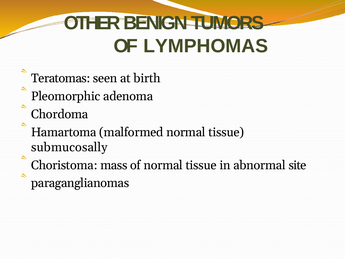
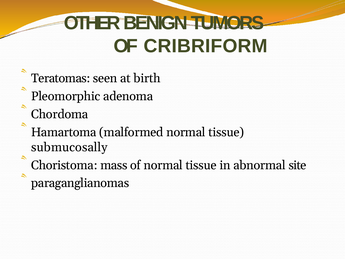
LYMPHOMAS: LYMPHOMAS -> CRIBRIFORM (206, 46)
